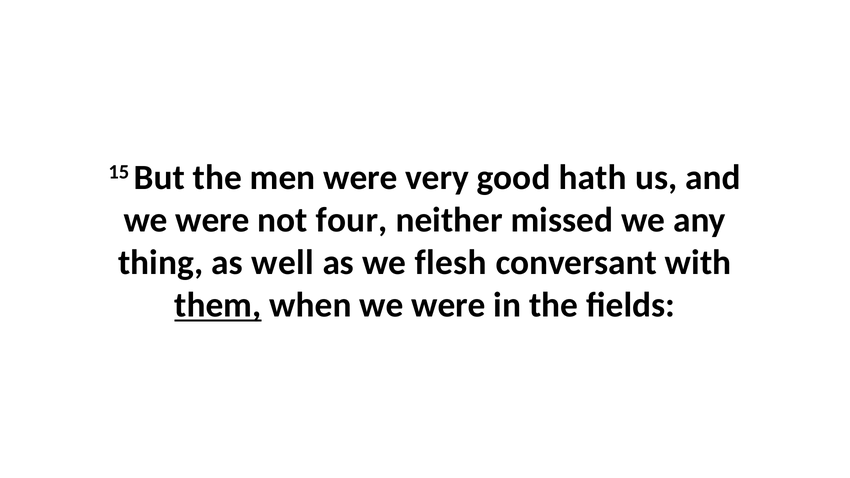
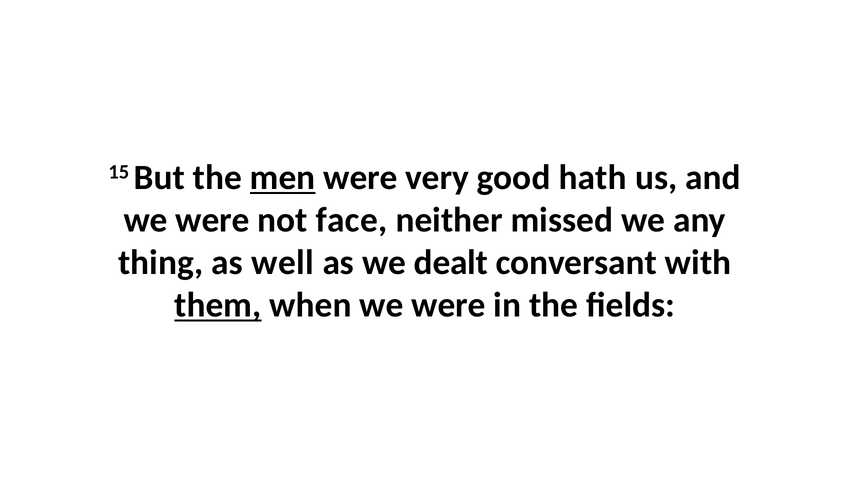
men underline: none -> present (283, 178)
four: four -> face (352, 220)
flesh: flesh -> dealt (451, 263)
